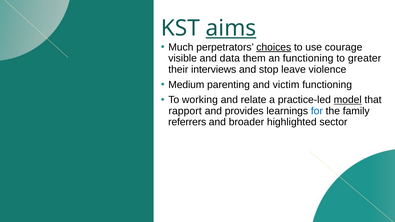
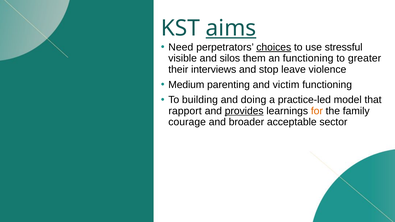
Much: Much -> Need (181, 47)
courage: courage -> stressful (344, 47)
data: data -> silos (230, 58)
working: working -> building (200, 100)
relate: relate -> doing (254, 100)
model underline: present -> none (348, 100)
provides underline: none -> present (244, 111)
for colour: blue -> orange (317, 111)
referrers: referrers -> courage (187, 122)
highlighted: highlighted -> acceptable (292, 122)
